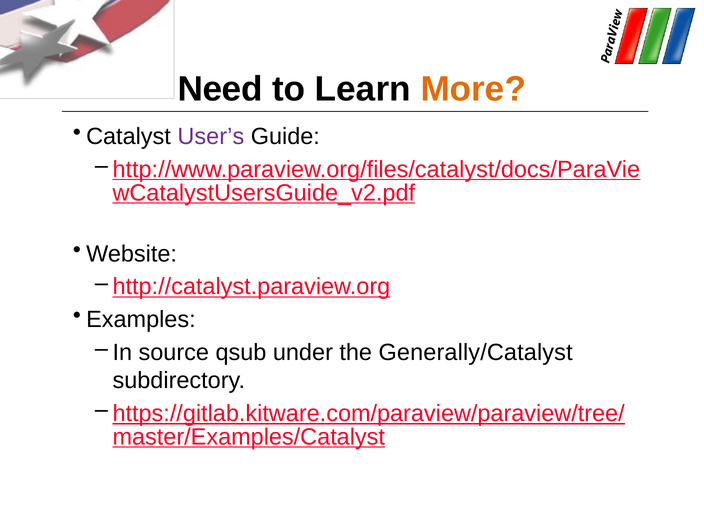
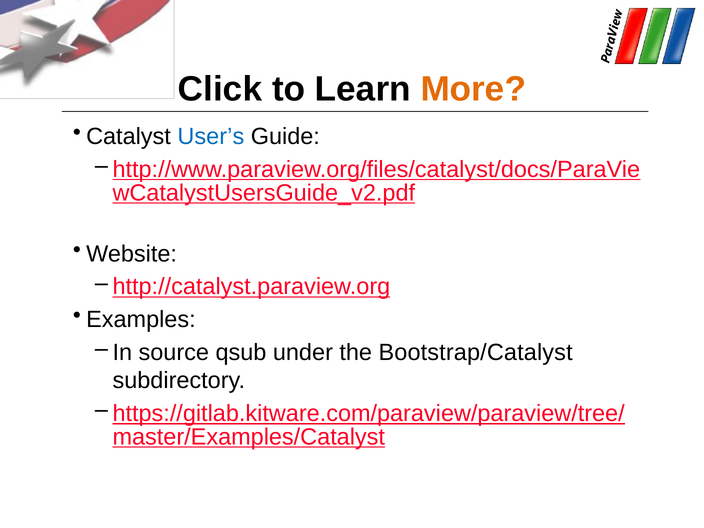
Need: Need -> Click (220, 89)
User’s colour: purple -> blue (211, 136)
Generally/Catalyst: Generally/Catalyst -> Bootstrap/Catalyst (476, 352)
